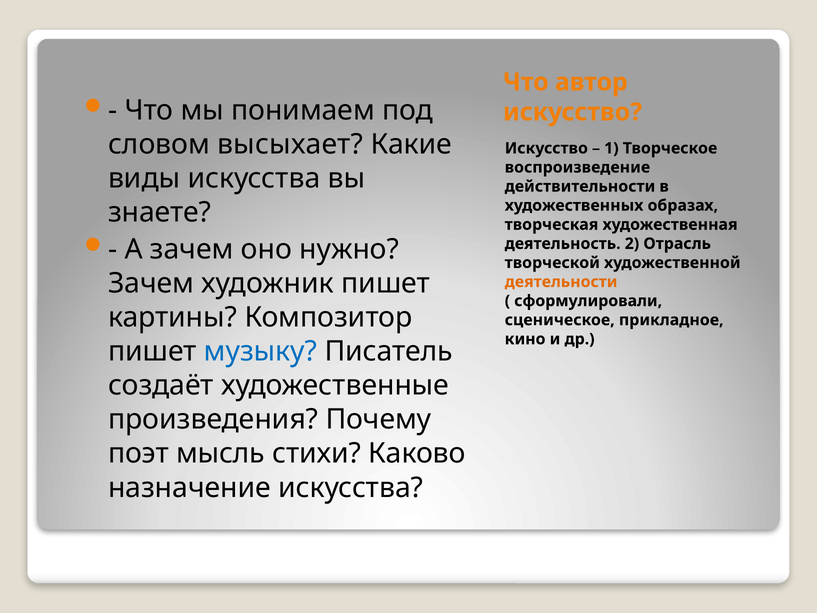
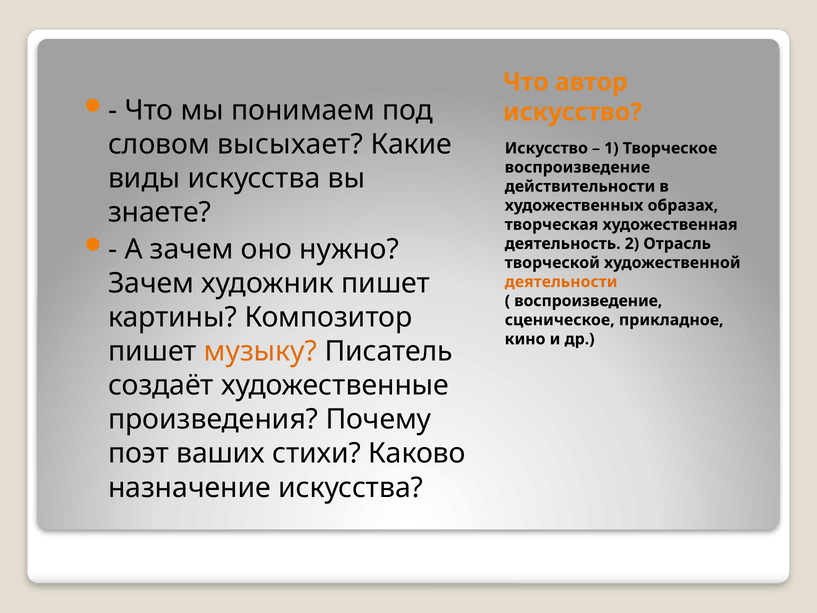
сформулировали: сформулировали -> воспроизведение (588, 301)
музыку colour: blue -> orange (260, 351)
мысль: мысль -> ваших (221, 453)
